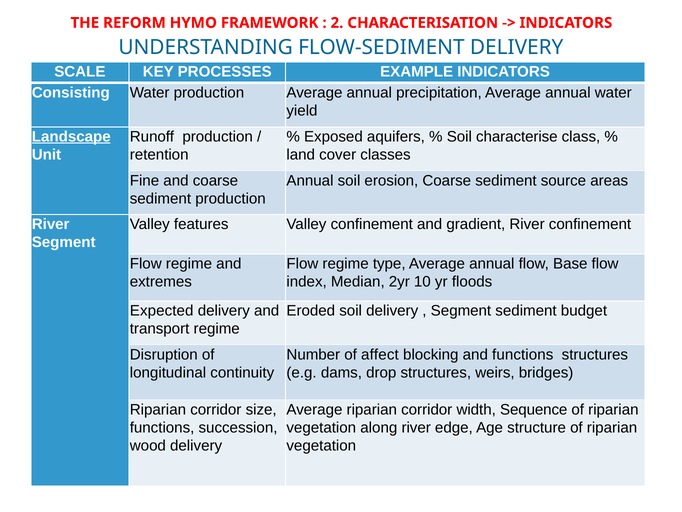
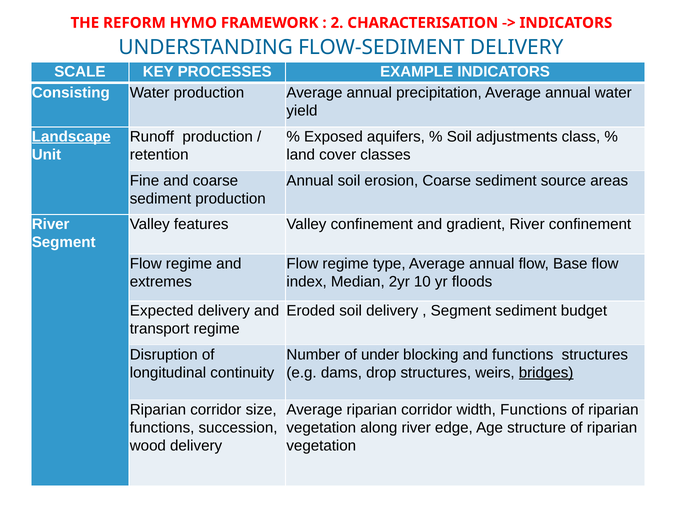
characterise: characterise -> adjustments (517, 137)
affect: affect -> under (380, 354)
bridges underline: none -> present (546, 372)
width Sequence: Sequence -> Functions (534, 409)
